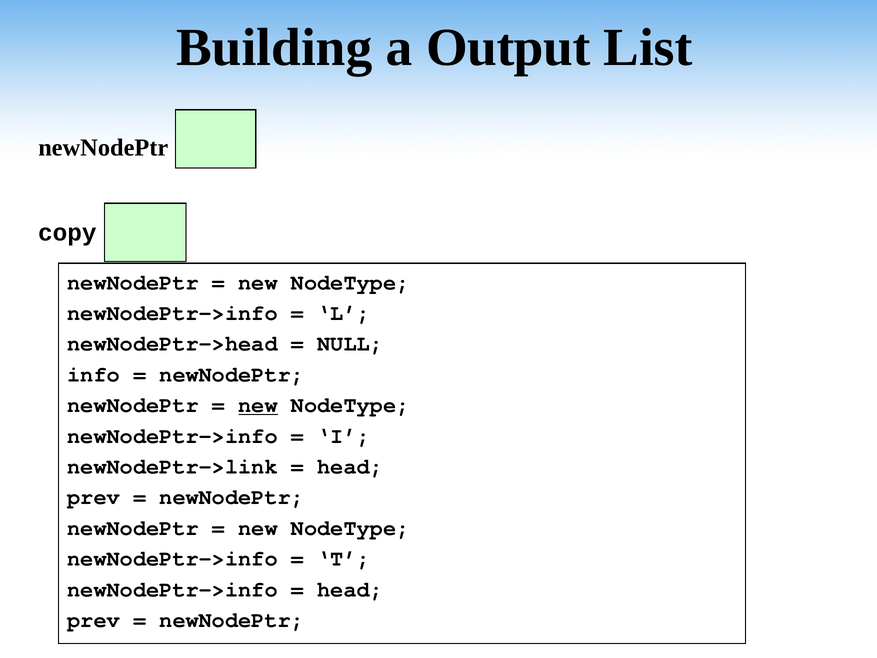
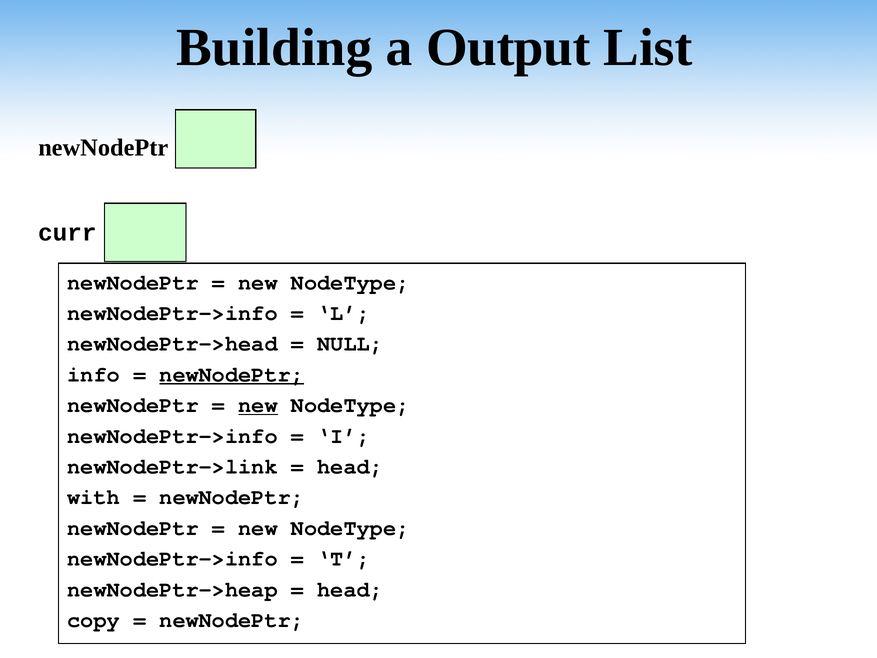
copy: copy -> curr (67, 233)
newNodePtr underline: none -> present (232, 374)
prev: prev -> with (94, 497)
newNodePtr->info: newNodePtr->info -> newNodePtr->heap (173, 589)
prev: prev -> copy (94, 620)
